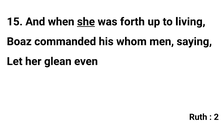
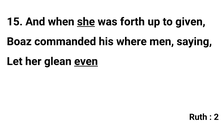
living: living -> given (190, 22)
whom: whom -> where (132, 42)
even underline: none -> present (86, 62)
